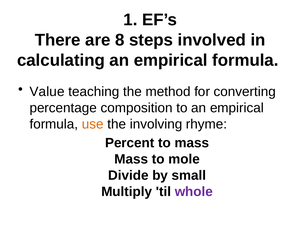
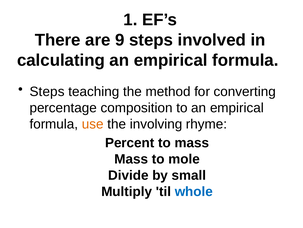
8: 8 -> 9 (120, 40)
Value: Value -> Steps (47, 91)
whole colour: purple -> blue (194, 191)
